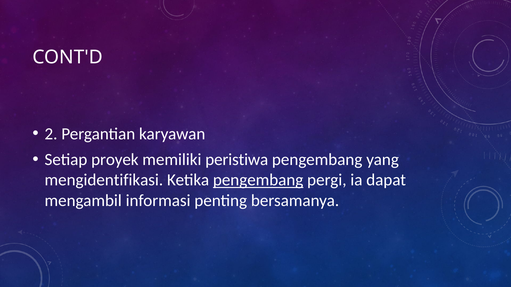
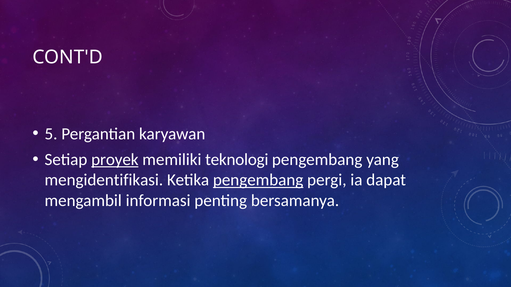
2: 2 -> 5 (51, 134)
proyek underline: none -> present (115, 160)
peristiwa: peristiwa -> teknologi (237, 160)
